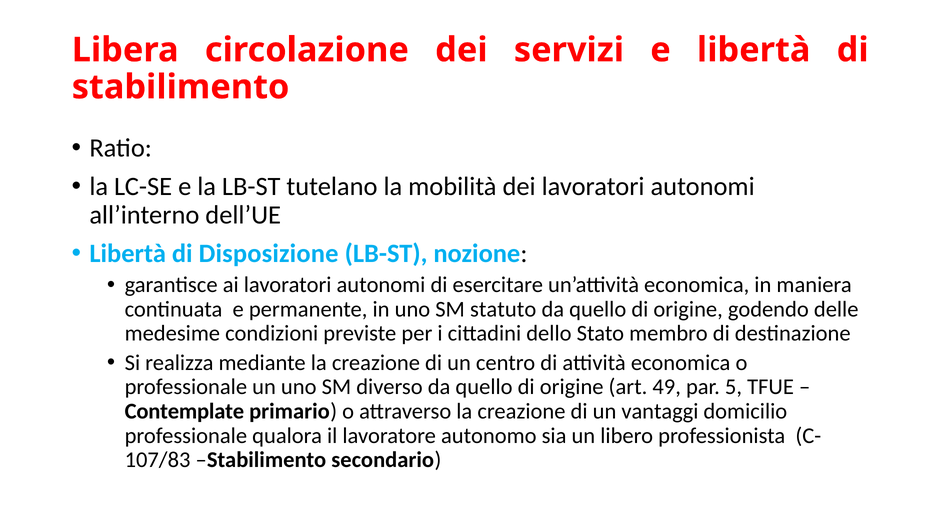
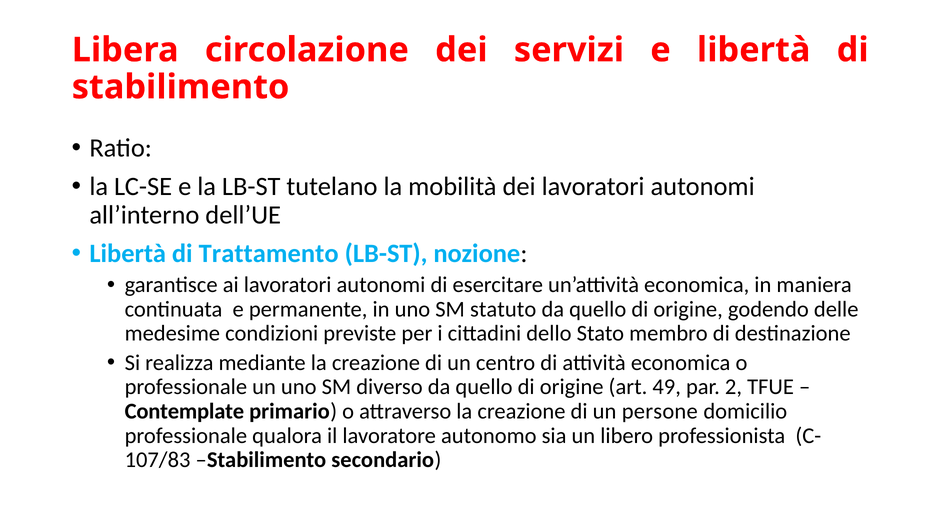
Disposizione: Disposizione -> Trattamento (269, 254)
5: 5 -> 2 (733, 387)
vantaggi: vantaggi -> persone (660, 412)
